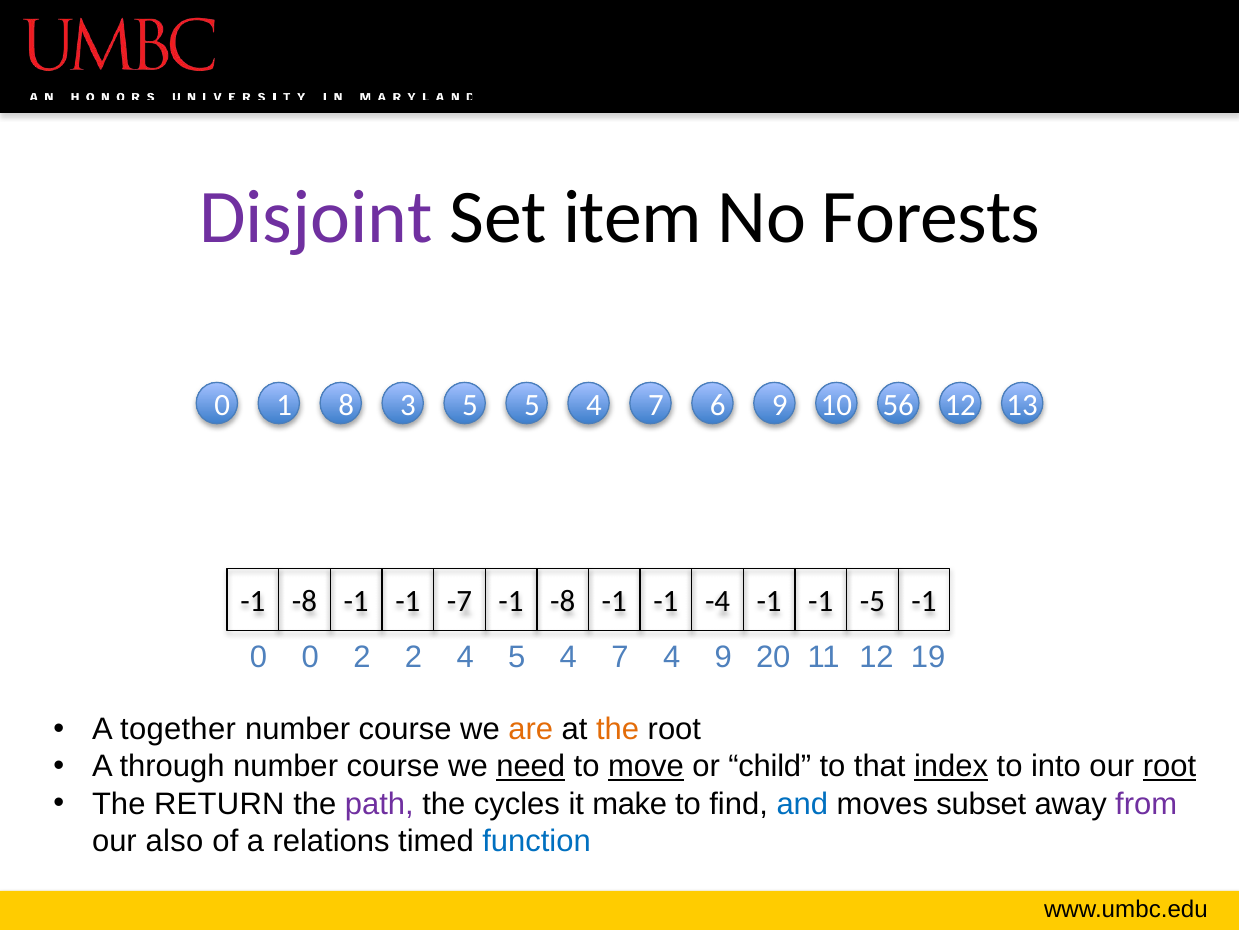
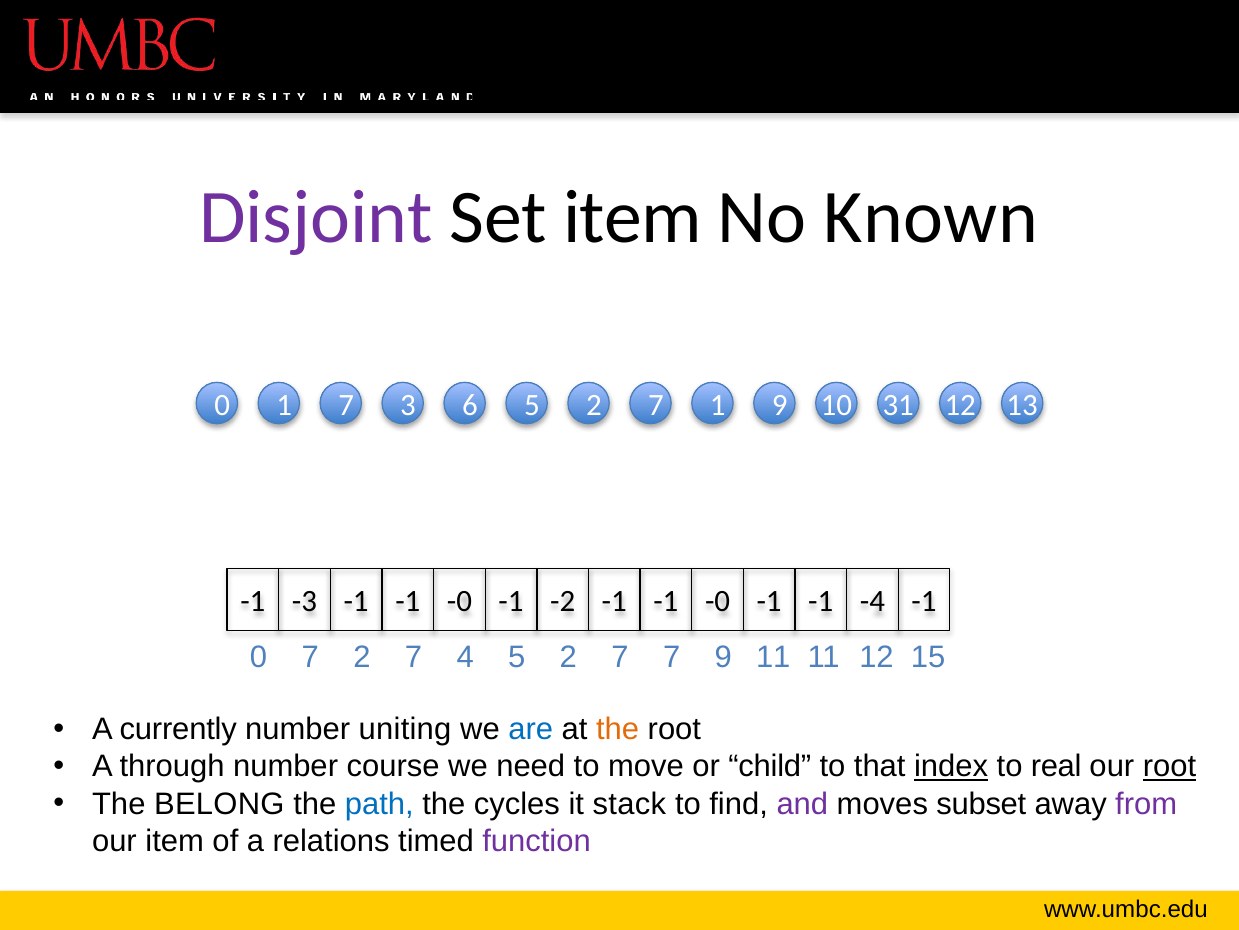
Forests: Forests -> Known (931, 217)
1 8: 8 -> 7 (346, 405)
3 5: 5 -> 6 (470, 405)
4: 4 -> 2 (594, 405)
7 6: 6 -> 1 (718, 405)
56: 56 -> 31 (898, 405)
-8: -8 -> -3 (305, 601)
-7: -7 -> -0 (459, 601)
-8: -8 -> -2 (563, 601)
-4: -4 -> -0 (718, 601)
-5: -5 -> -4 (872, 601)
0 0: 0 -> 7 (310, 657)
2: 2 -> 7 (413, 657)
4 5 4: 4 -> 2 (568, 657)
7 4: 4 -> 7 (672, 657)
9 20: 20 -> 11 (773, 657)
19: 19 -> 15 (928, 657)
together: together -> currently (178, 729)
course: course -> uniting (405, 729)
are colour: orange -> blue (531, 729)
need underline: present -> none (531, 766)
move underline: present -> none (646, 766)
into: into -> real (1056, 766)
RETURN: RETURN -> BELONG (219, 803)
path colour: purple -> blue (379, 803)
make: make -> stack (629, 803)
and colour: blue -> purple (802, 803)
our also: also -> item (175, 840)
function colour: blue -> purple (537, 840)
